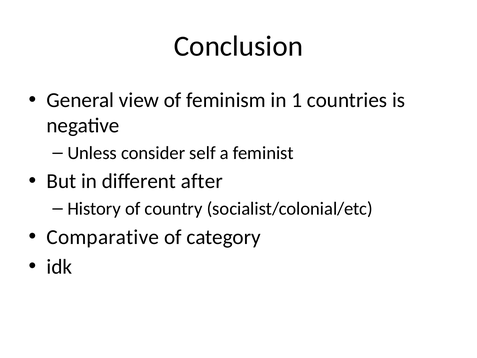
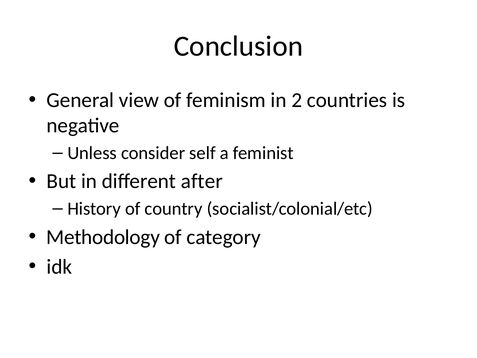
1: 1 -> 2 (297, 100)
Comparative: Comparative -> Methodology (103, 237)
